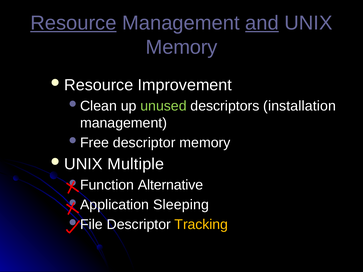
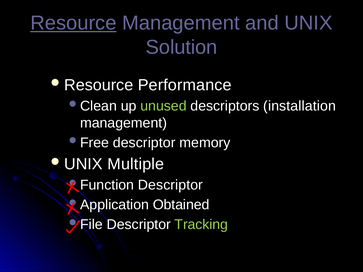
and underline: present -> none (262, 23)
Memory: Memory -> Solution (182, 47)
Improvement: Improvement -> Performance (185, 85)
Alternative: Alternative -> Descriptor (170, 185)
Sleeping: Sleeping -> Obtained (181, 205)
Tracking colour: yellow -> light green (201, 225)
